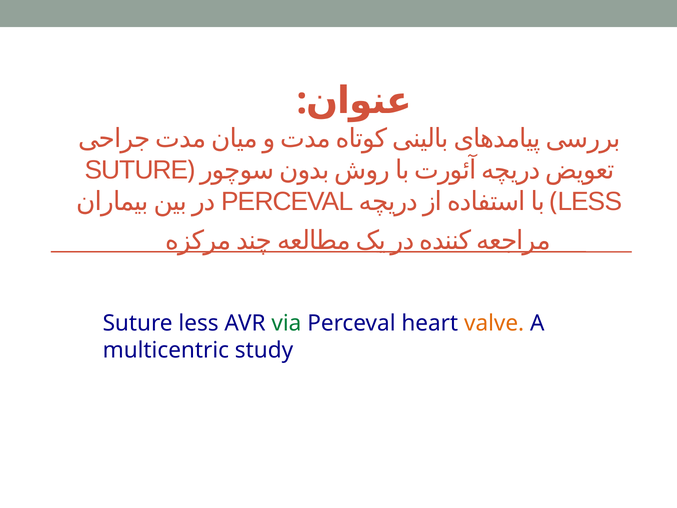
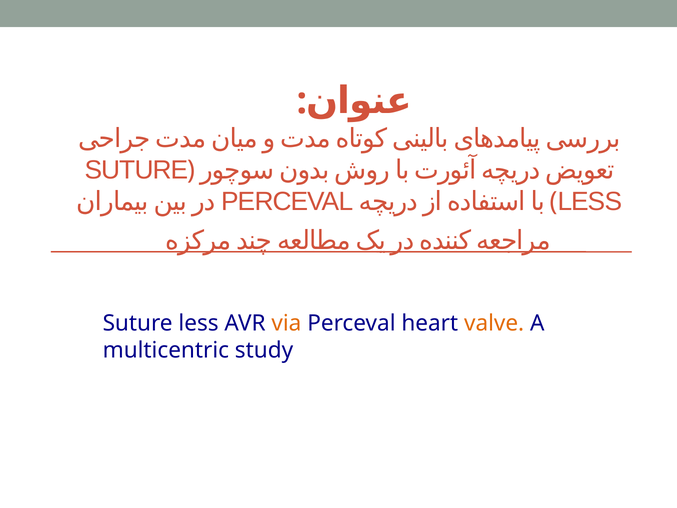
via colour: green -> orange (286, 323)
